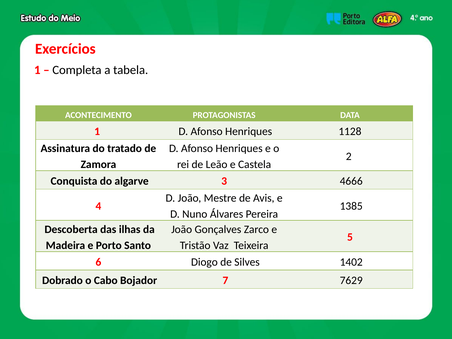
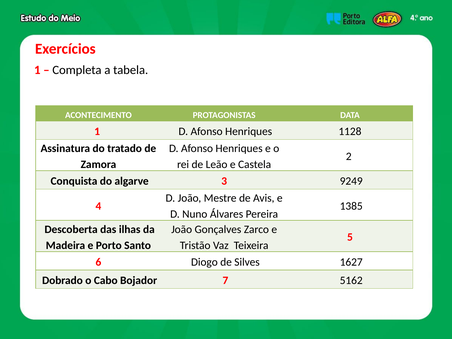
4666: 4666 -> 9249 (351, 181)
1402: 1402 -> 1627 (351, 262)
7629: 7629 -> 5162 (351, 280)
